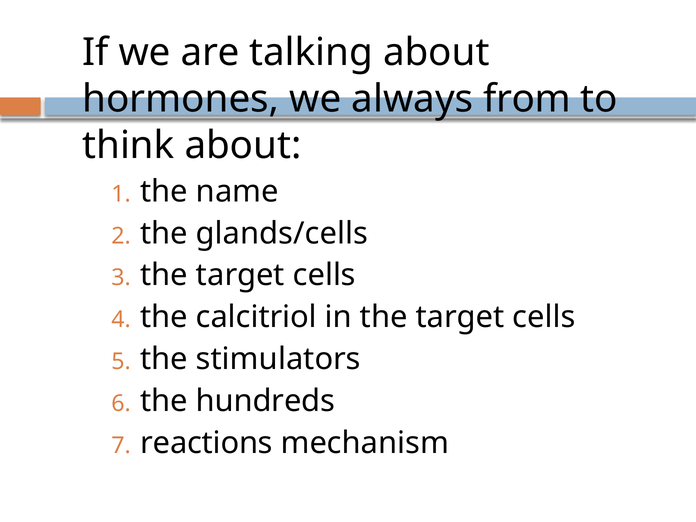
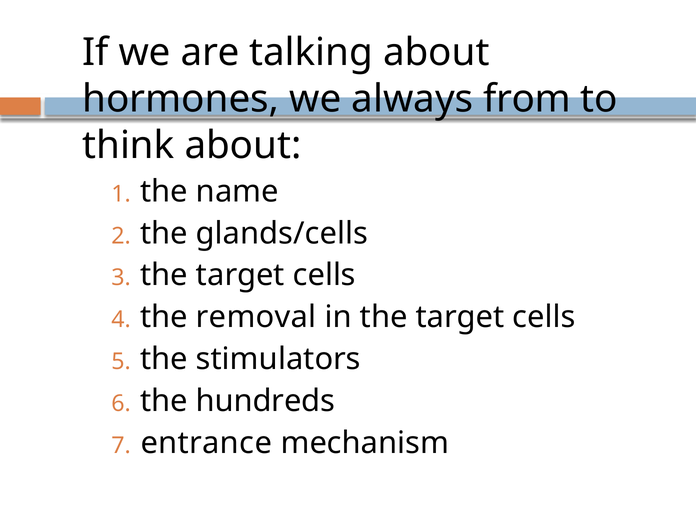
calcitriol: calcitriol -> removal (256, 317)
reactions: reactions -> entrance (206, 443)
